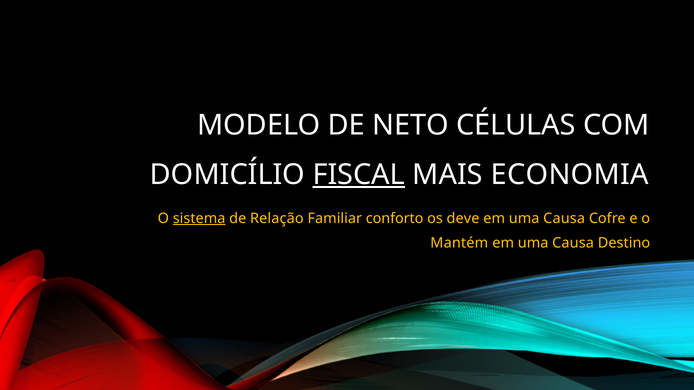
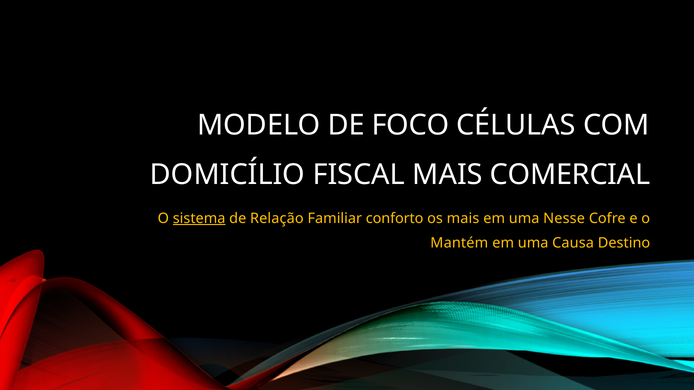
NETO: NETO -> FOCO (411, 125)
FISCAL underline: present -> none (359, 175)
ECONOMIA: ECONOMIA -> COMERCIAL (570, 175)
os deve: deve -> mais (463, 219)
Causa: Causa -> Nesse (564, 219)
